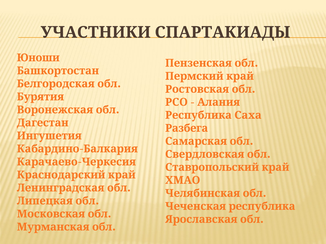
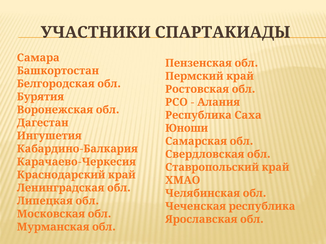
Юноши: Юноши -> Самара (38, 58)
Разбега: Разбега -> Юноши (187, 128)
